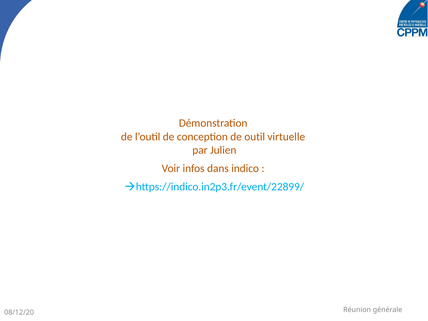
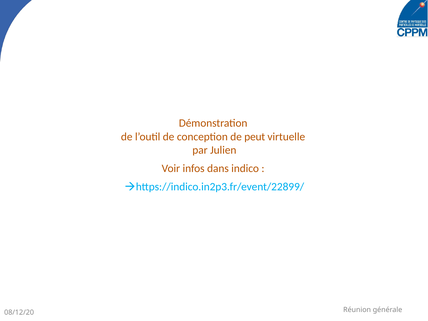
outil: outil -> peut (255, 137)
